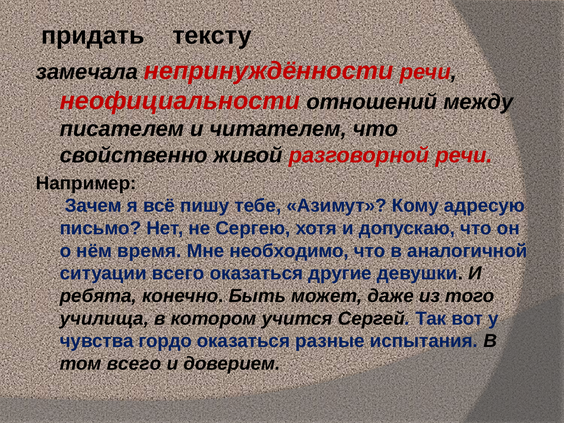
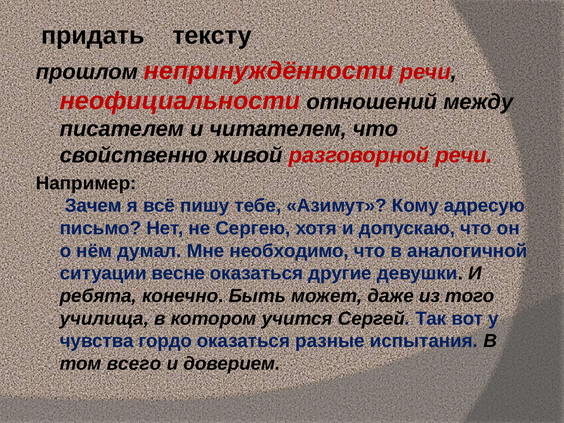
замечала: замечала -> прошлом (87, 72)
время: время -> думал (149, 251)
ситуации всего: всего -> весне (178, 273)
